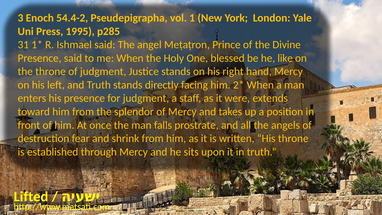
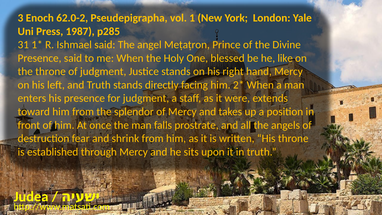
54.4-2: 54.4-2 -> 62.0-2 (72, 18)
1995: 1995 -> 1987 (80, 31)
Lifted: Lifted -> Judea (31, 196)
